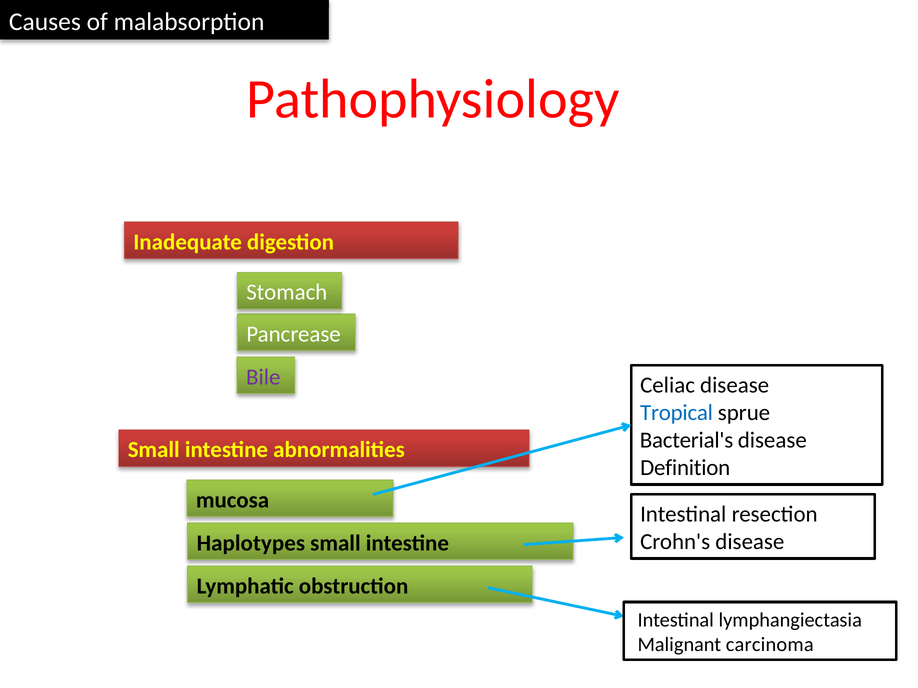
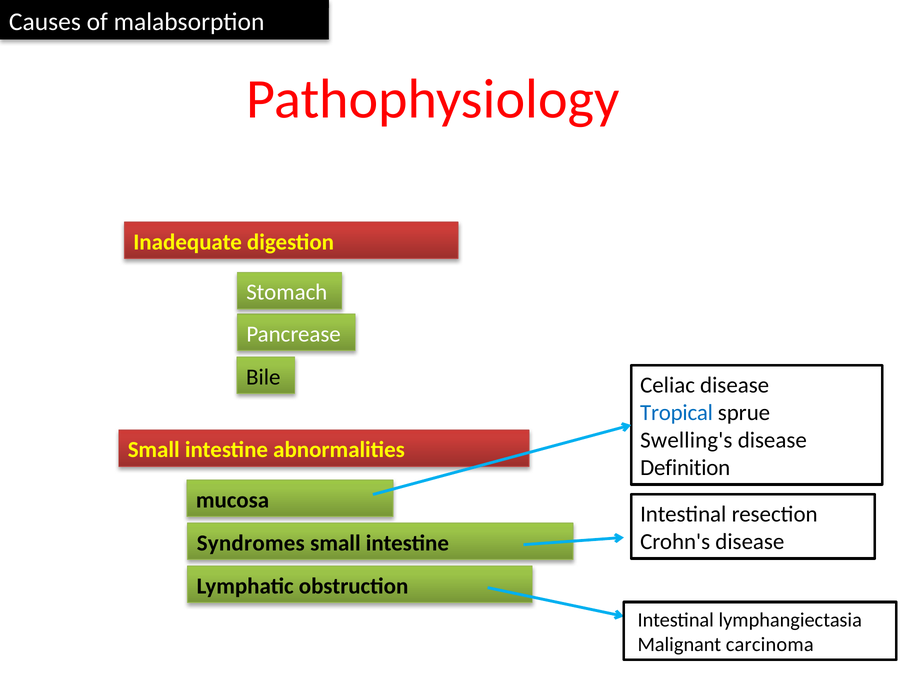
Bile colour: purple -> black (263, 377)
Bacterial's: Bacterial's -> Swelling's (686, 441)
Haplotypes: Haplotypes -> Syndromes (251, 543)
